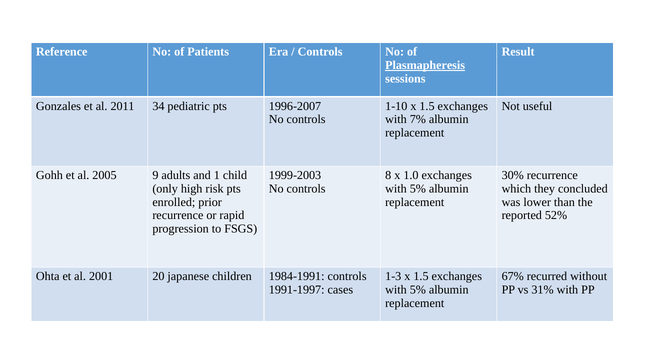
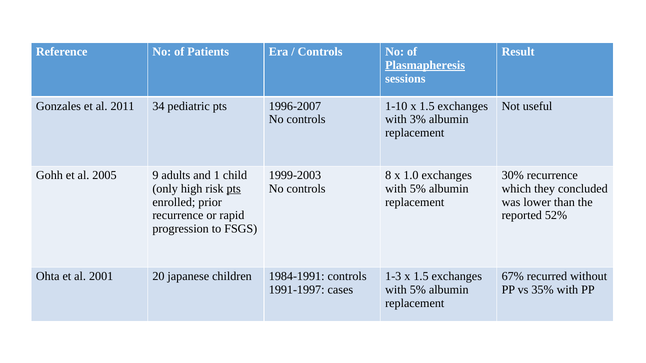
7%: 7% -> 3% (418, 120)
pts underline: none -> present (234, 189)
31%: 31% -> 35% (543, 290)
